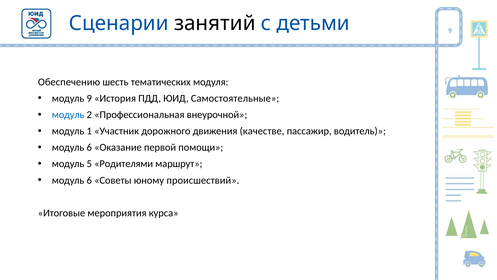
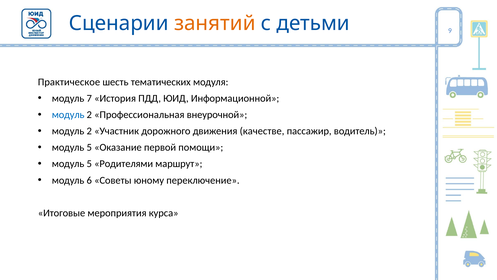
занятий colour: black -> orange (215, 23)
Обеспечению: Обеспечению -> Практическое (69, 82)
модуль 9: 9 -> 7 (89, 98)
Самостоятельные: Самостоятельные -> Информационной (235, 98)
1: 1 -> 2 (89, 131)
6: 6 -> 5 (89, 147)
происшествий: происшествий -> переключение (203, 180)
